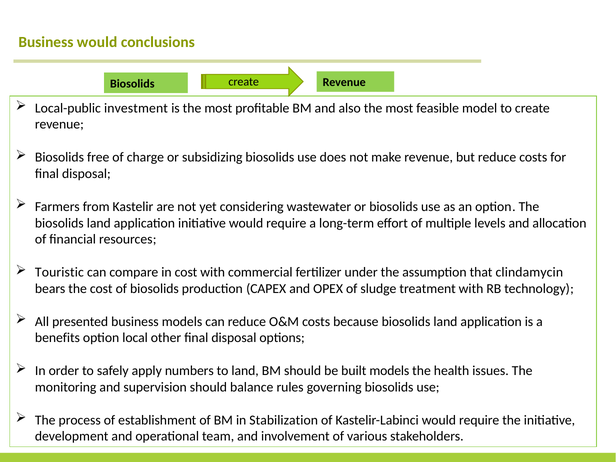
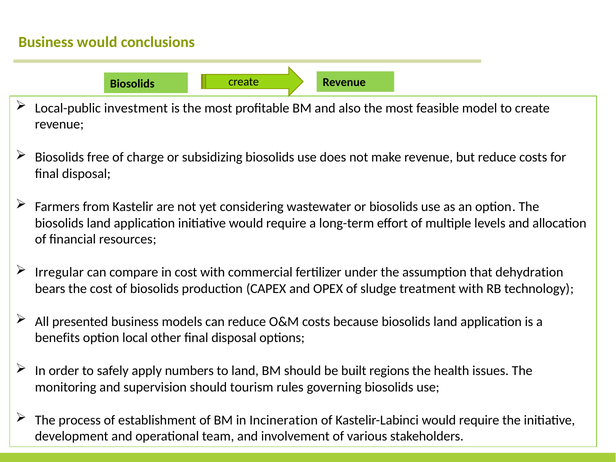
Touristic: Touristic -> Irregular (59, 272)
clindamycin: clindamycin -> dehydration (529, 272)
built models: models -> regions (389, 371)
balance: balance -> tourism (252, 387)
Stabilization: Stabilization -> Incineration (284, 420)
